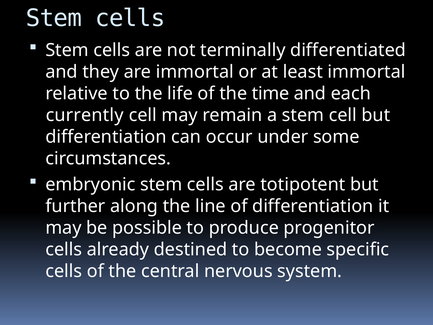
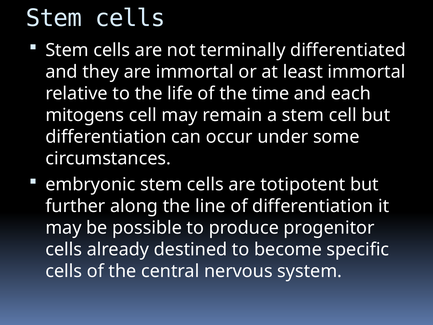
currently: currently -> mitogens (85, 115)
